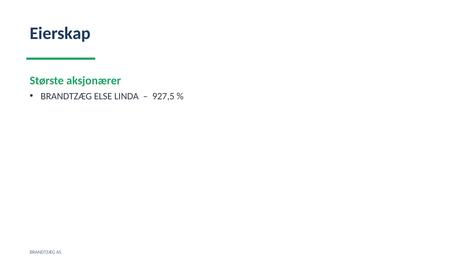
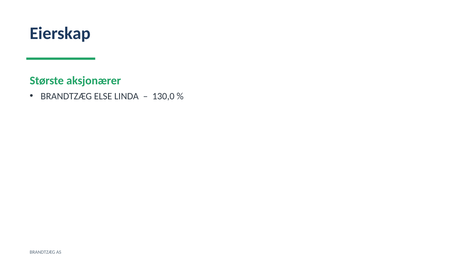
927,5: 927,5 -> 130,0 (163, 96)
